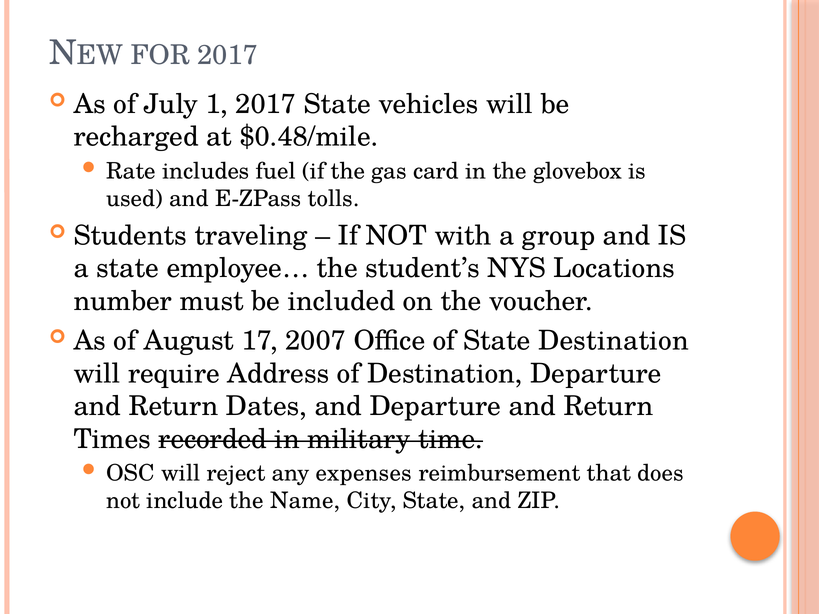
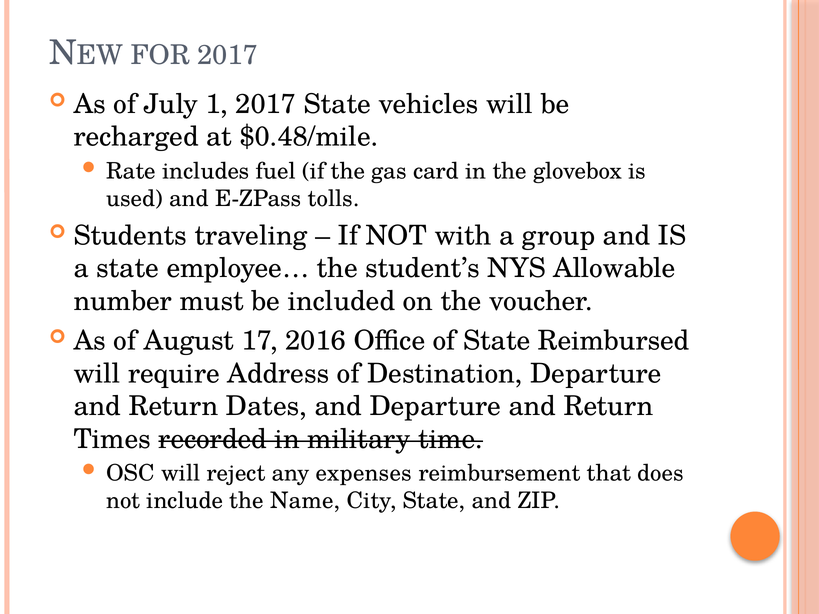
Locations: Locations -> Allowable (614, 269)
2007: 2007 -> 2016 (316, 341)
State Destination: Destination -> Reimbursed (614, 341)
